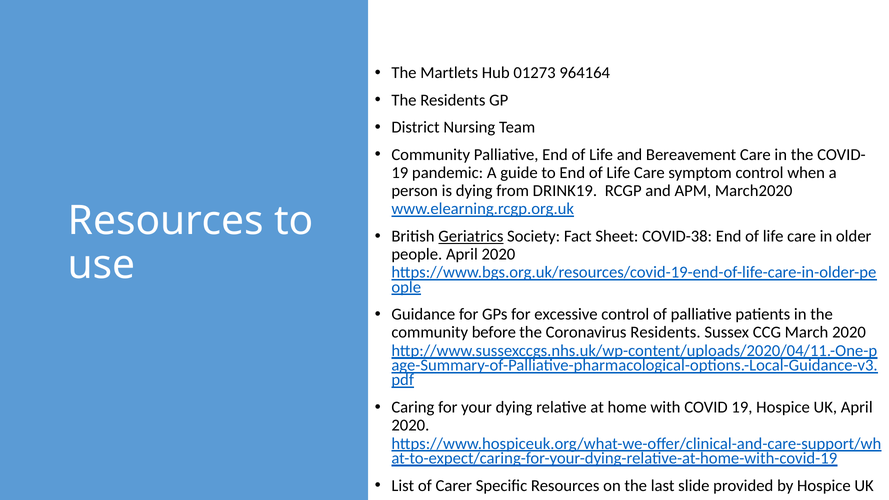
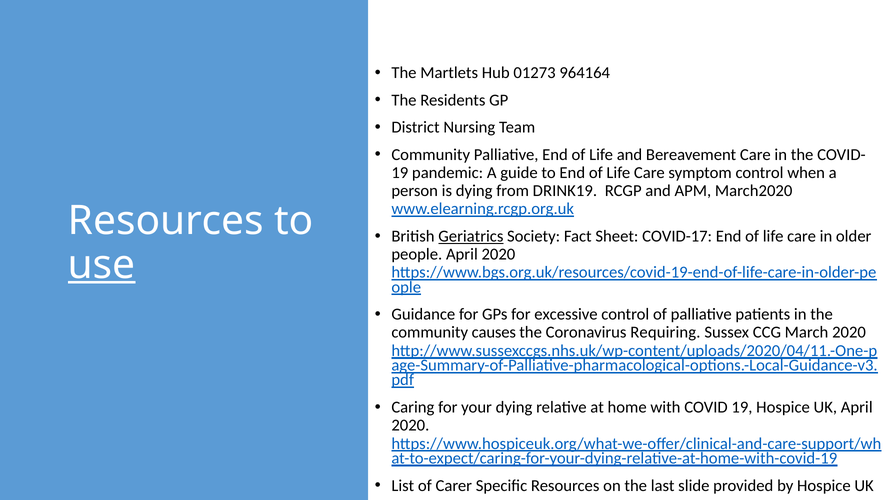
COVID-38: COVID-38 -> COVID-17 (677, 236)
use underline: none -> present (102, 265)
before: before -> causes (494, 332)
Coronavirus Residents: Residents -> Requiring (665, 332)
